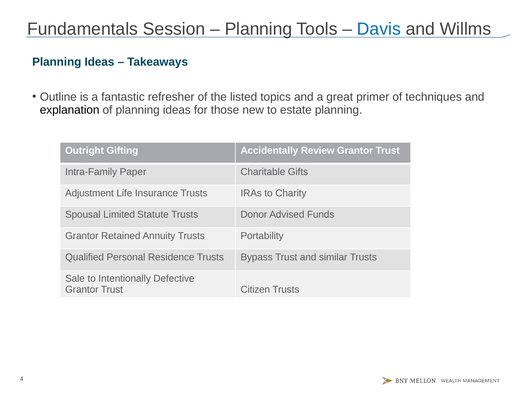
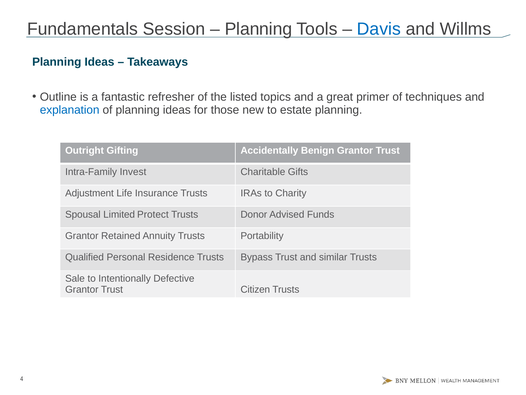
explanation colour: black -> blue (70, 110)
Review: Review -> Benign (318, 150)
Paper: Paper -> Invest (133, 172)
Statute: Statute -> Protect (153, 214)
